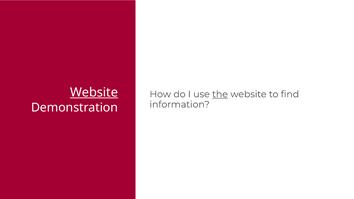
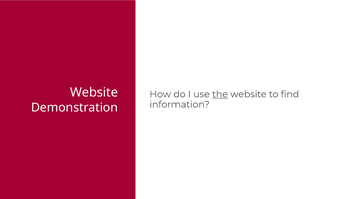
Website underline: present -> none (94, 92)
